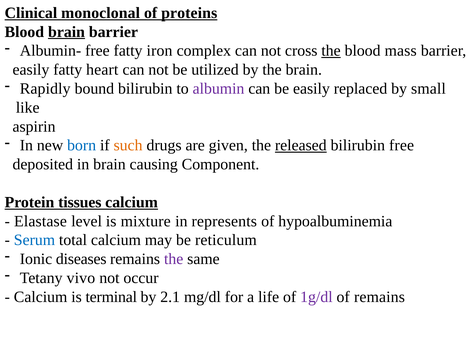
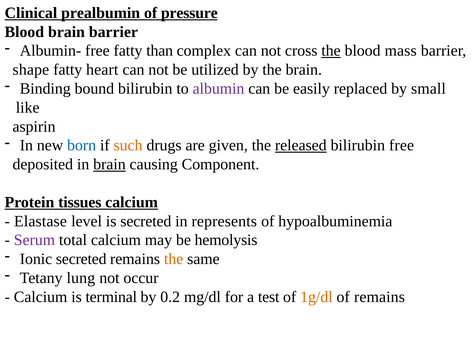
monoclonal: monoclonal -> prealbumin (101, 13)
proteins: proteins -> pressure (189, 13)
brain underline: present -> none (66, 32)
iron: iron -> than (160, 51)
easily: easily -> shape (31, 70)
Rapidly: Rapidly -> Binding (45, 89)
brain underline: none -> present (109, 165)
is mixture: mixture -> secreted (146, 221)
Serum colour: blue -> purple (34, 240)
reticulum: reticulum -> hemolysis (226, 240)
Ionic diseases: diseases -> secreted (81, 259)
the colour: purple -> orange (174, 259)
vivo: vivo -> lung (81, 278)
2.1: 2.1 -> 0.2 (170, 297)
life: life -> test (269, 297)
1g/dl colour: purple -> orange (316, 297)
